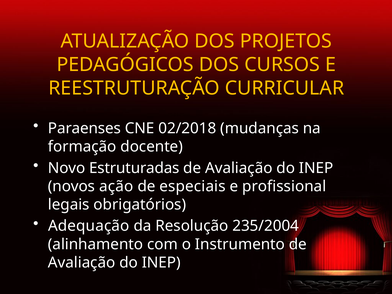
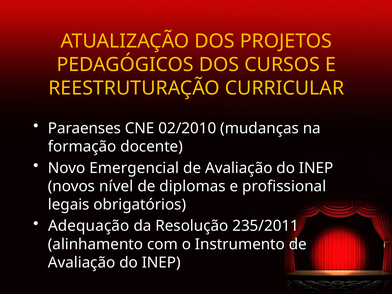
02/2018: 02/2018 -> 02/2010 (187, 128)
Estruturadas: Estruturadas -> Emergencial (134, 168)
ação: ação -> nível (116, 186)
especiais: especiais -> diplomas (193, 186)
235/2004: 235/2004 -> 235/2011 (266, 226)
